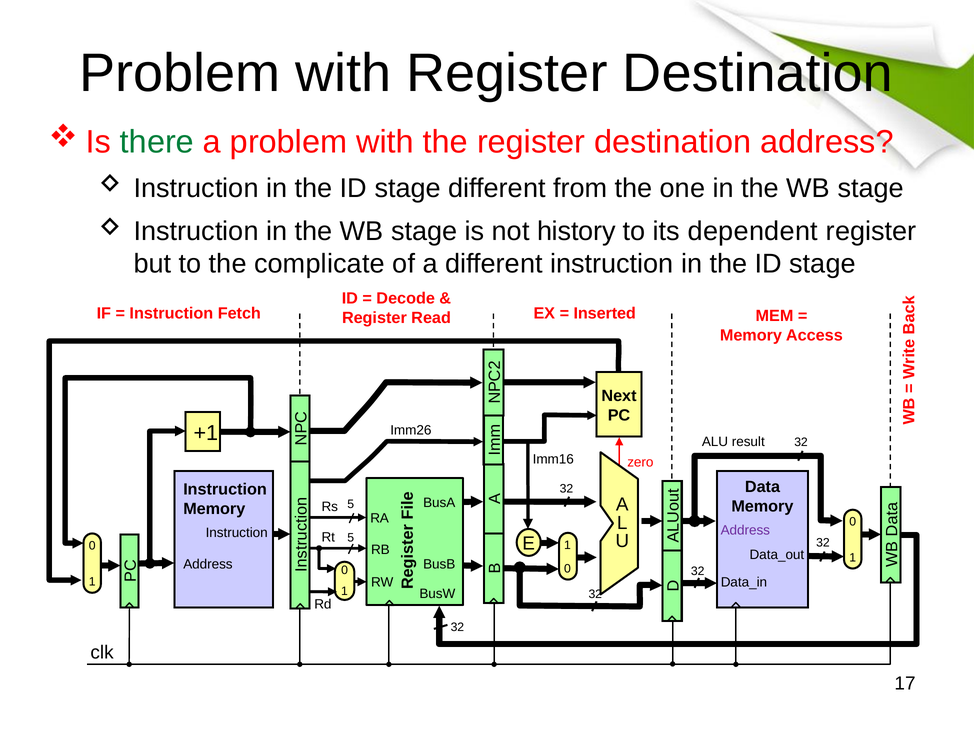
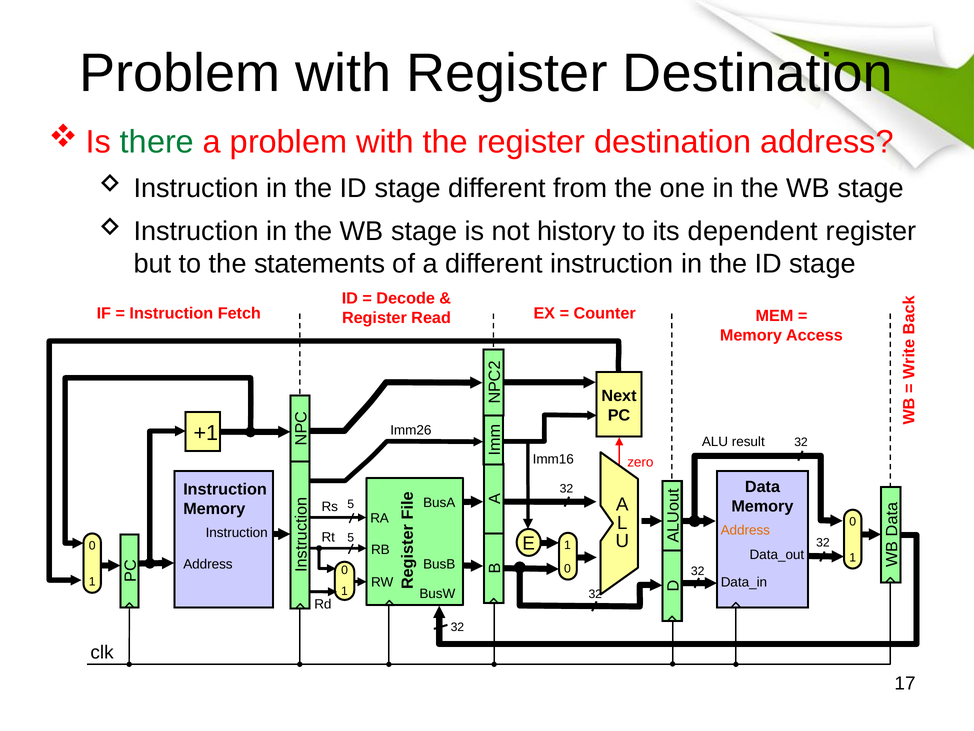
complicate: complicate -> statements (320, 264)
Inserted: Inserted -> Counter (605, 313)
Address colour: purple -> orange (745, 530)
